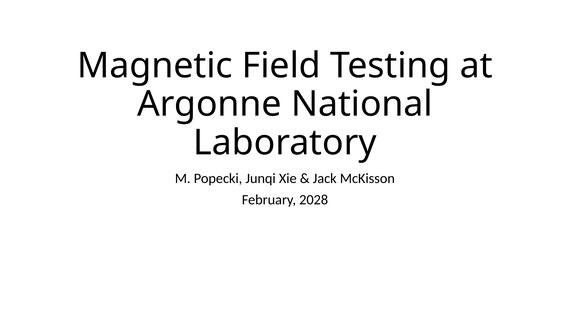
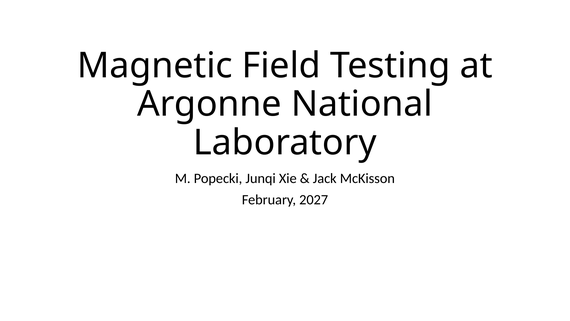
2028: 2028 -> 2027 (314, 199)
